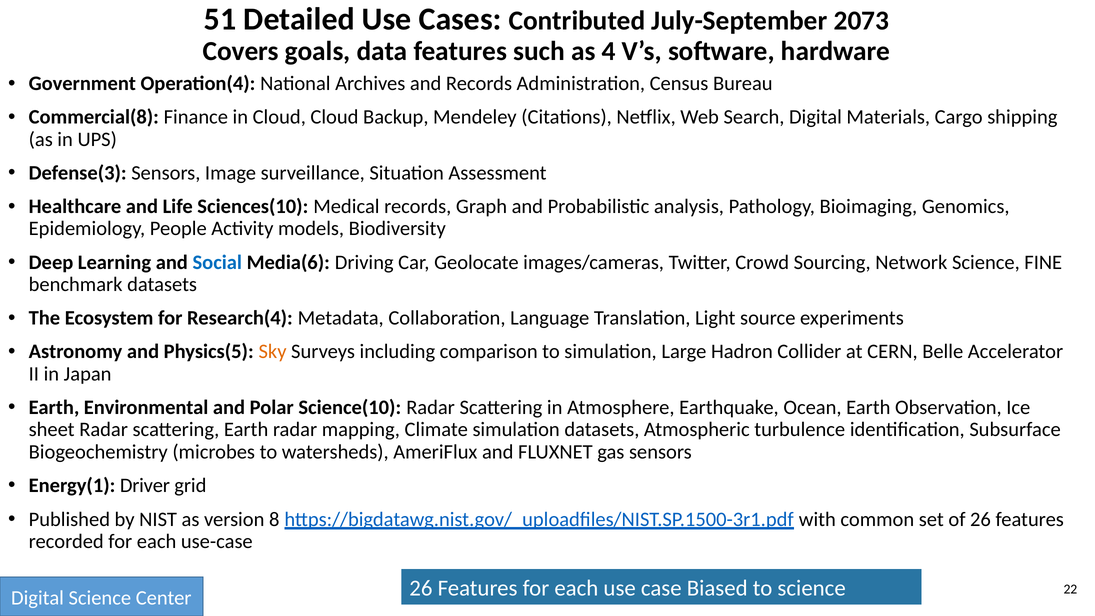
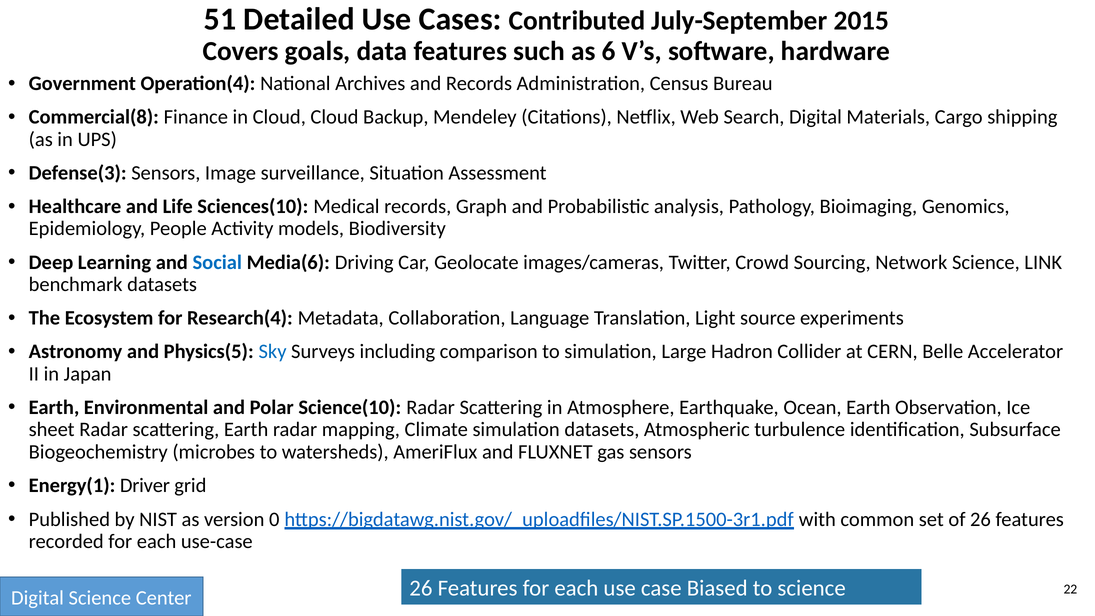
2073: 2073 -> 2015 (861, 21)
4: 4 -> 6 (609, 51)
FINE: FINE -> LINK (1043, 262)
Sky colour: orange -> blue (273, 352)
8: 8 -> 0 (274, 519)
